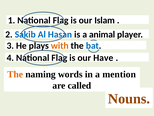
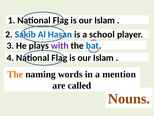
animal: animal -> school (102, 34)
with colour: orange -> purple (60, 46)
Have: Have -> Islam (103, 58)
